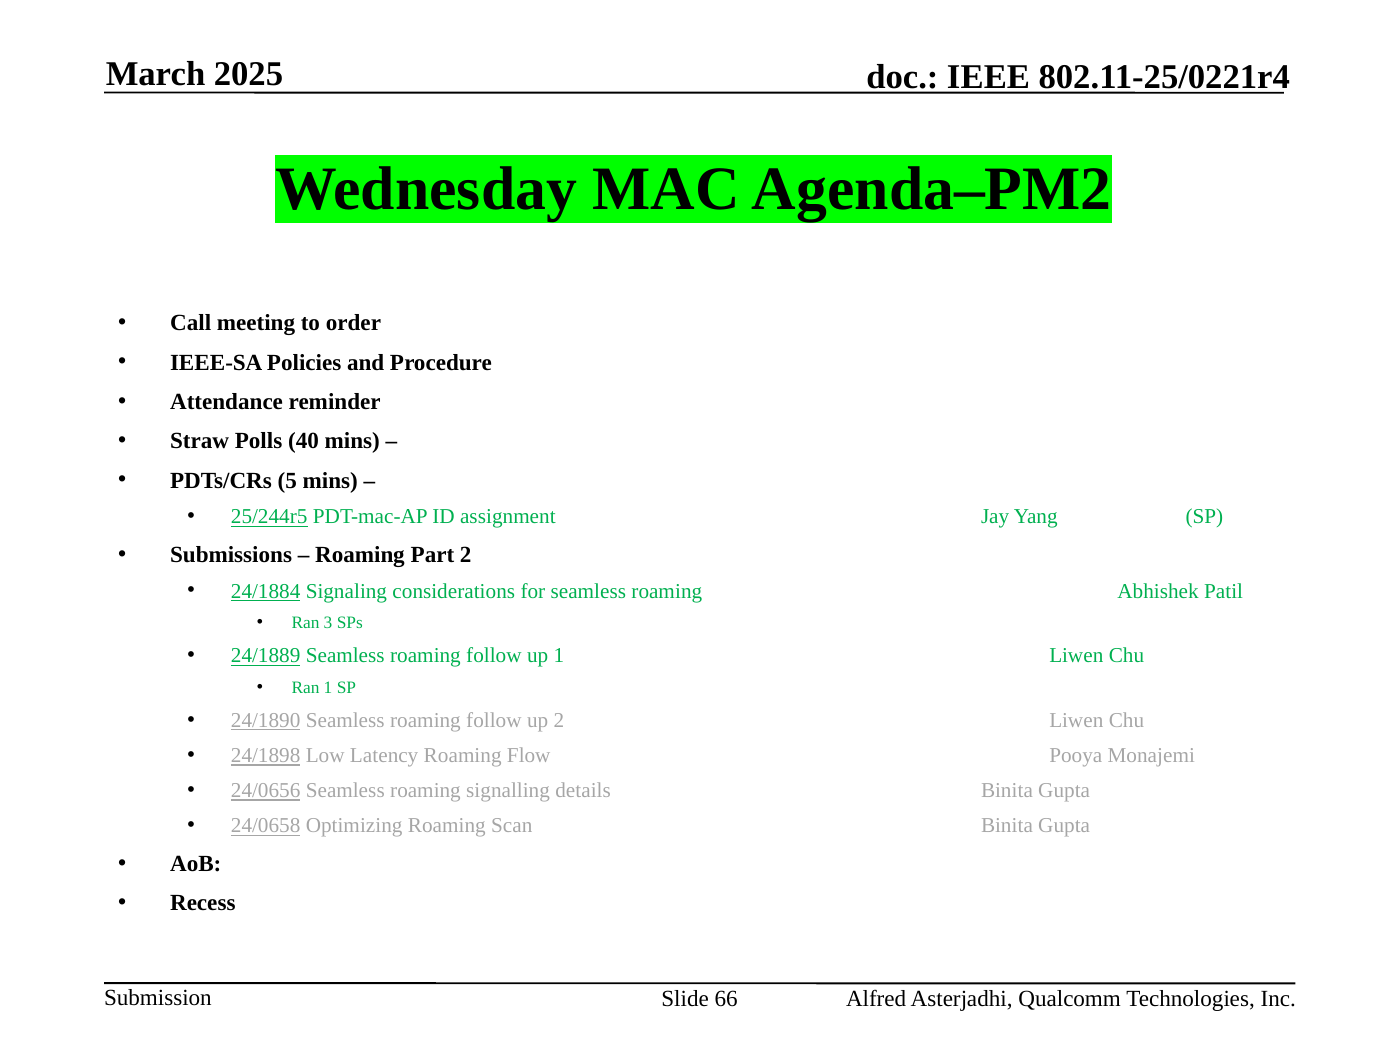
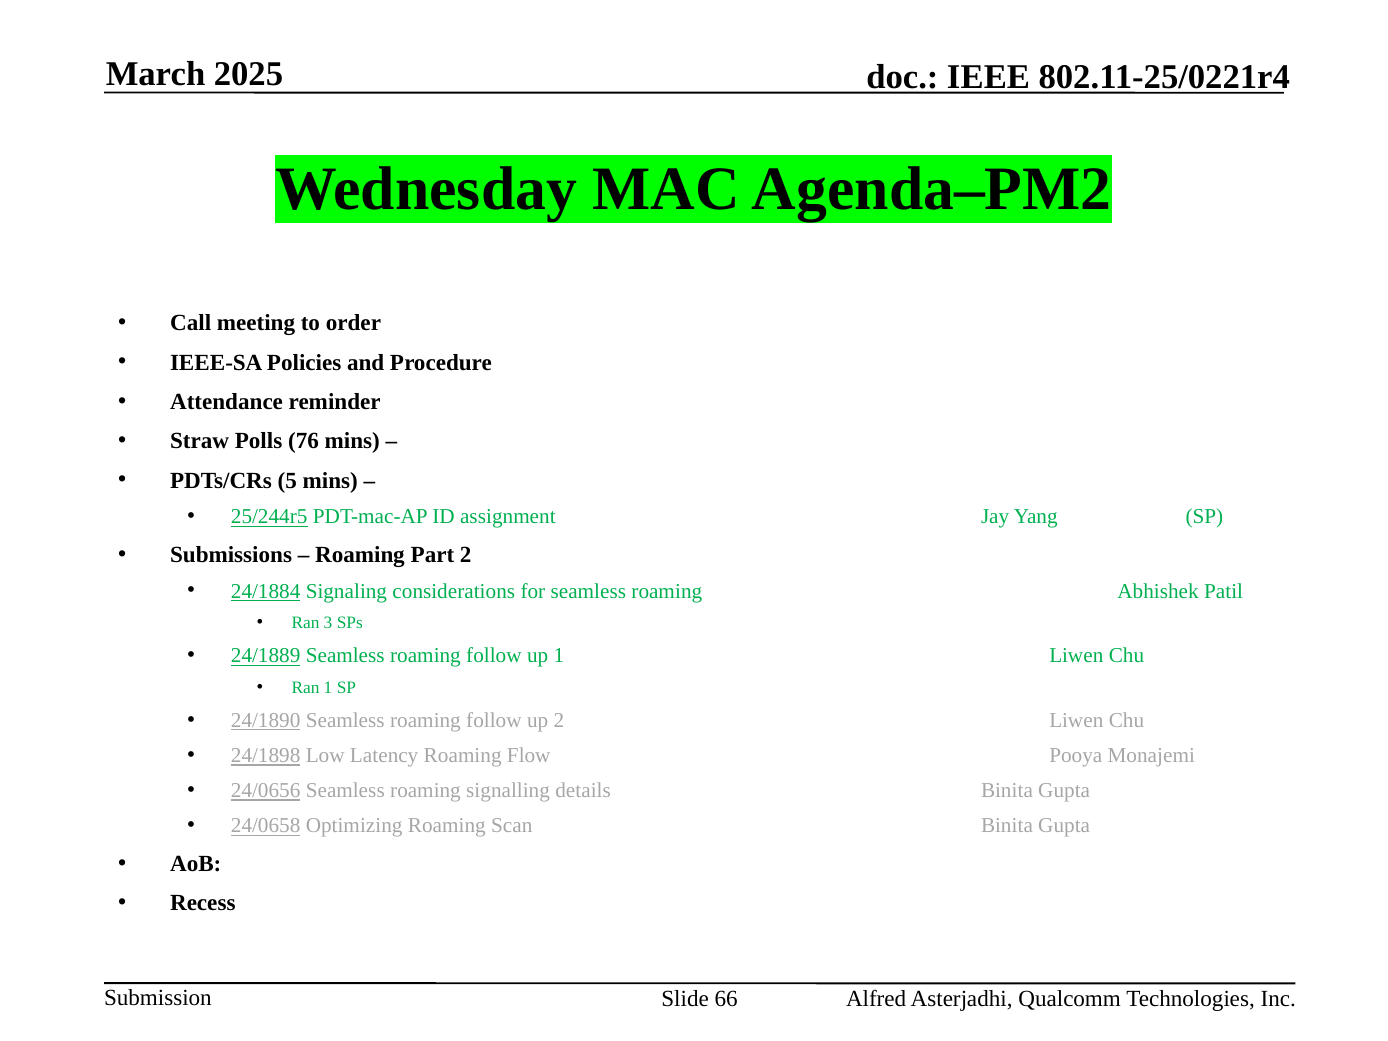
40: 40 -> 76 (304, 441)
